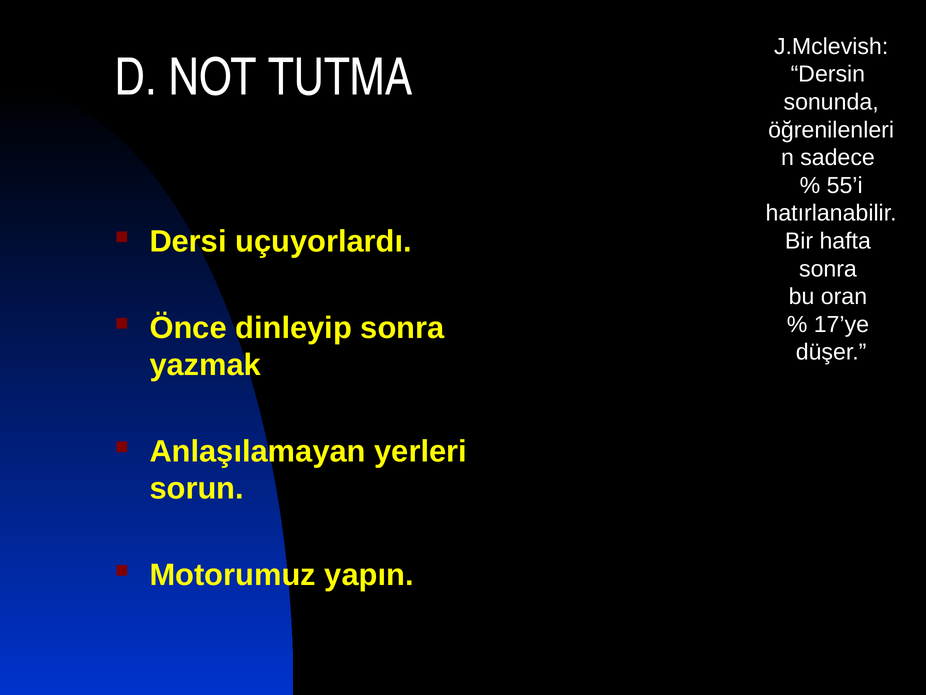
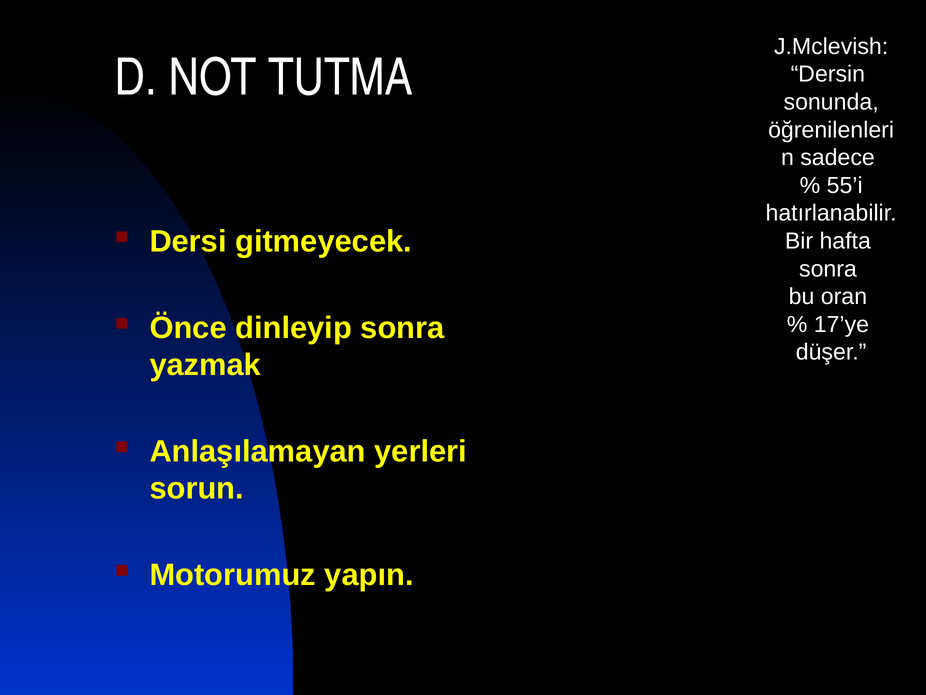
uçuyorlardı: uçuyorlardı -> gitmeyecek (324, 241)
